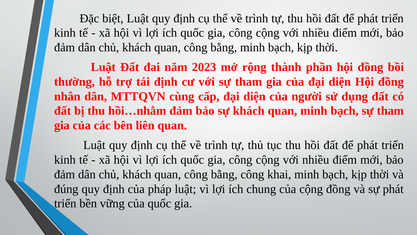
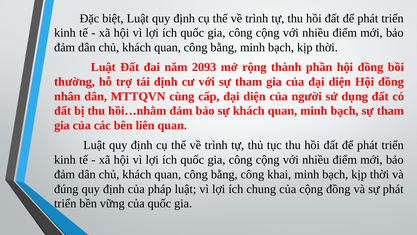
2023: 2023 -> 2093 (204, 67)
